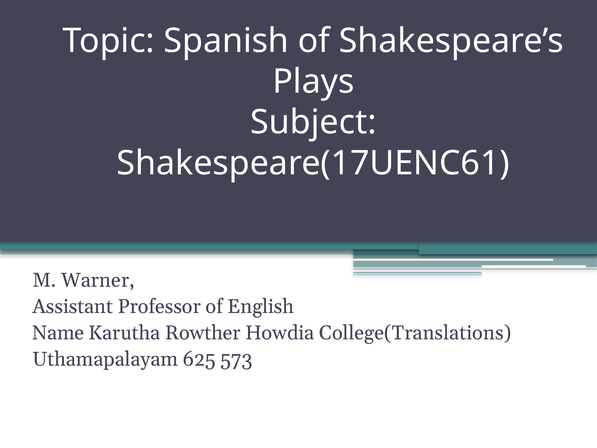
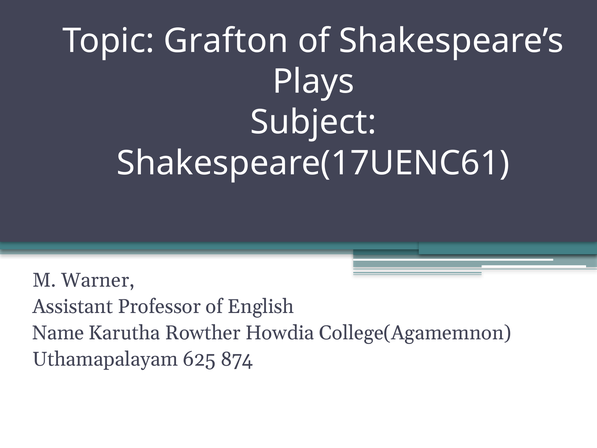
Spanish: Spanish -> Grafton (226, 41)
College(Translations: College(Translations -> College(Agamemnon (415, 333)
573: 573 -> 874 (237, 359)
